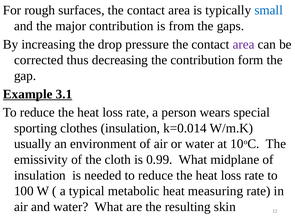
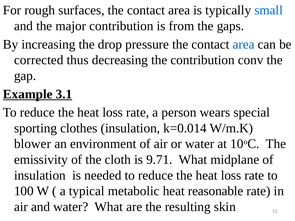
area colour: purple -> blue (244, 44)
form: form -> conv (251, 60)
usually: usually -> blower (33, 144)
0.99: 0.99 -> 9.71 (159, 160)
measuring: measuring -> reasonable (216, 191)
